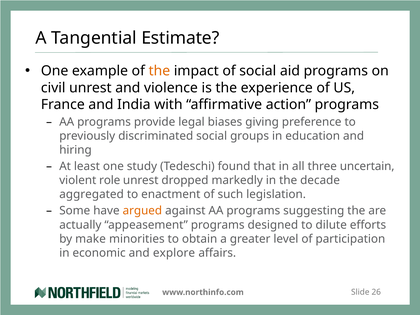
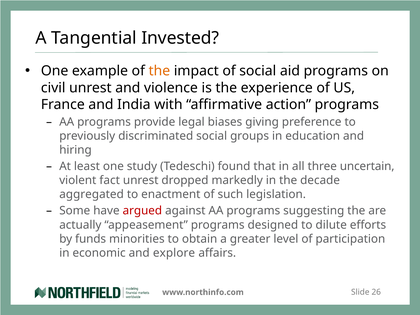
Estimate: Estimate -> Invested (180, 38)
role: role -> fact (110, 180)
argued colour: orange -> red (142, 211)
make: make -> funds (91, 239)
